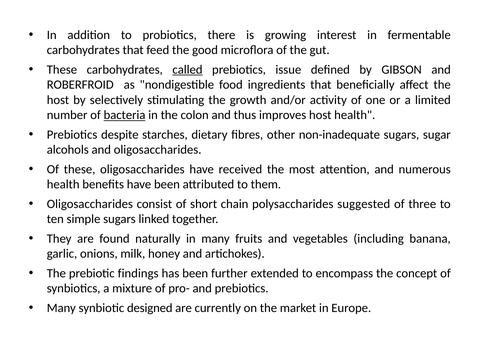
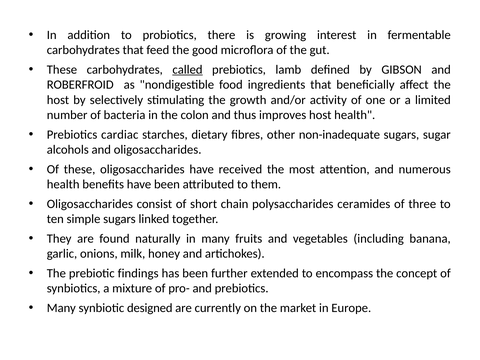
issue: issue -> lamb (288, 70)
bacteria underline: present -> none (125, 115)
despite: despite -> cardiac (120, 135)
suggested: suggested -> ceramides (364, 204)
